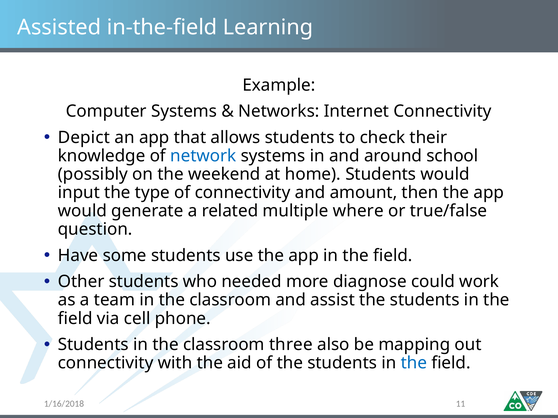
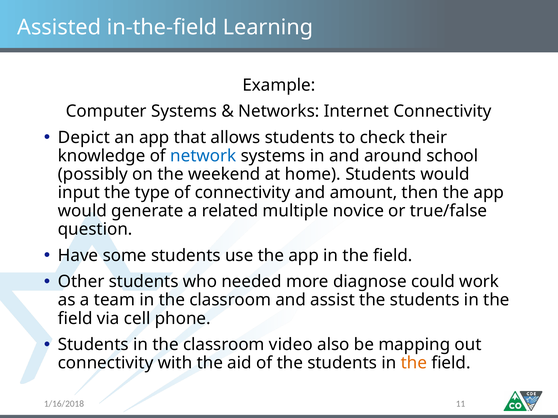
where: where -> novice (358, 211)
three: three -> video (291, 345)
the colour: blue -> orange (414, 363)
